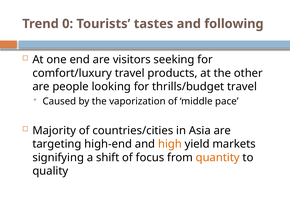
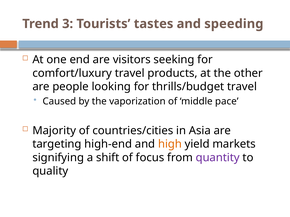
0: 0 -> 3 (68, 24)
following: following -> speeding (234, 24)
quantity colour: orange -> purple (218, 158)
